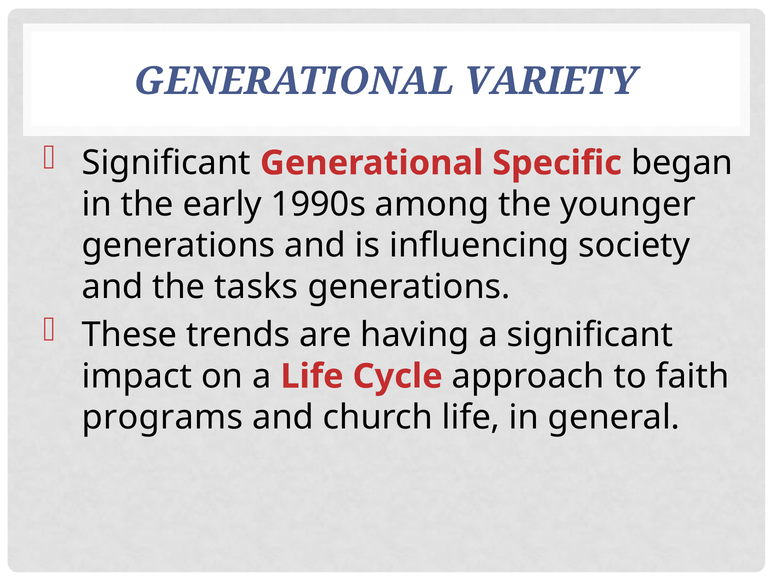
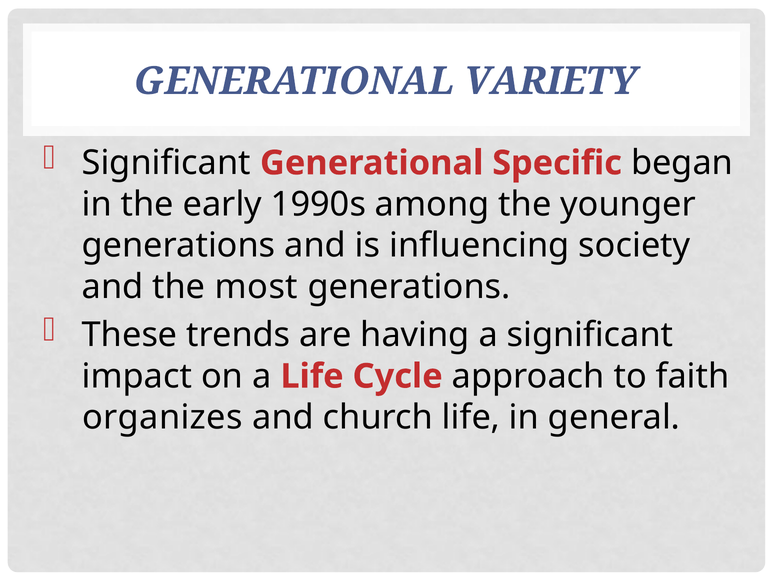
tasks: tasks -> most (256, 287)
programs: programs -> organizes (162, 417)
